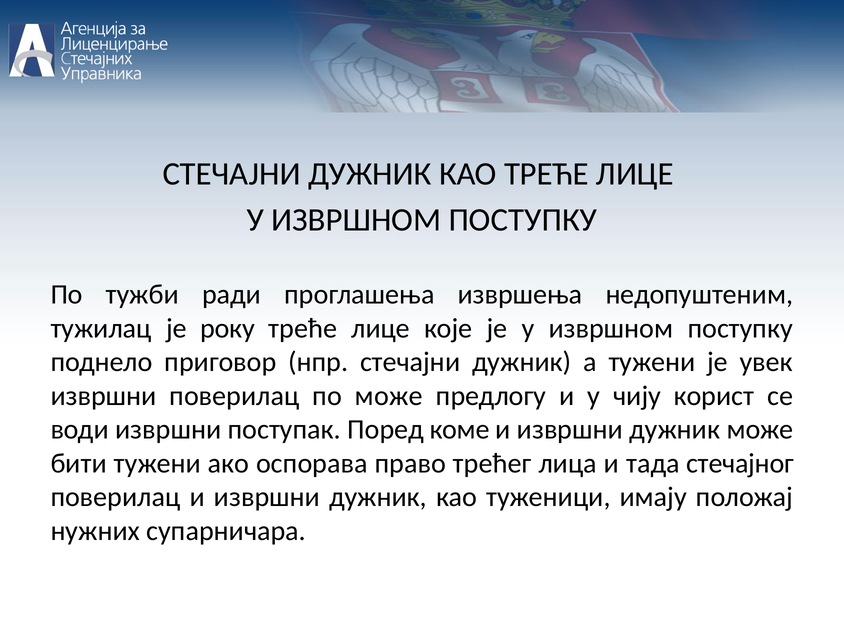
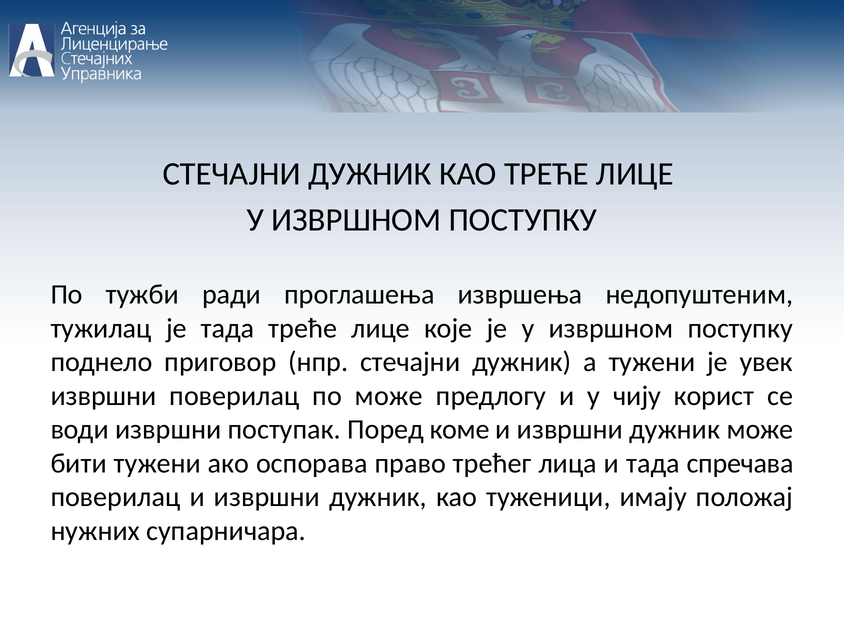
је року: року -> тада (228, 328)
стечајног: стечајног -> спречава (740, 463)
